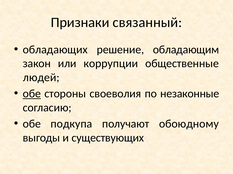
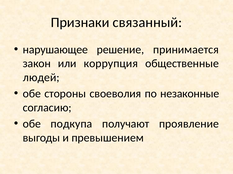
обладающих: обладающих -> нарушающее (55, 50)
обладающим: обладающим -> принимается (186, 50)
коррупции: коррупции -> коррупция (111, 64)
обе underline: present -> none (32, 94)
обоюдному: обоюдному -> проявление (189, 124)
существующих: существующих -> превышением (108, 138)
